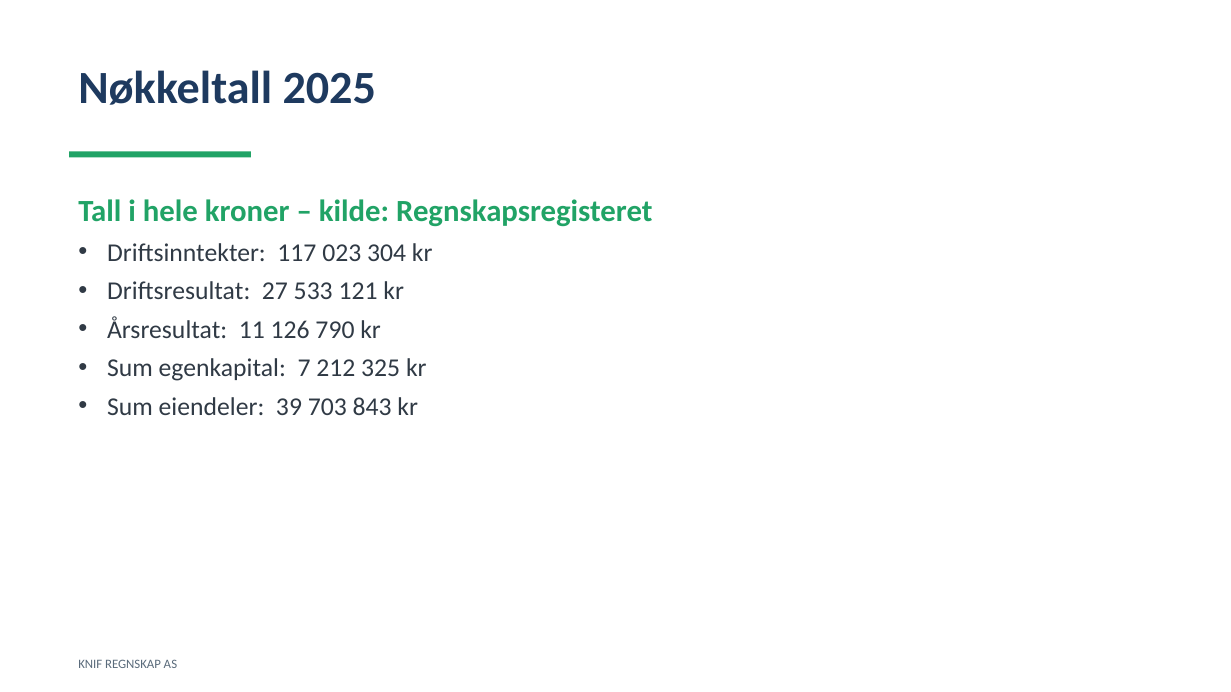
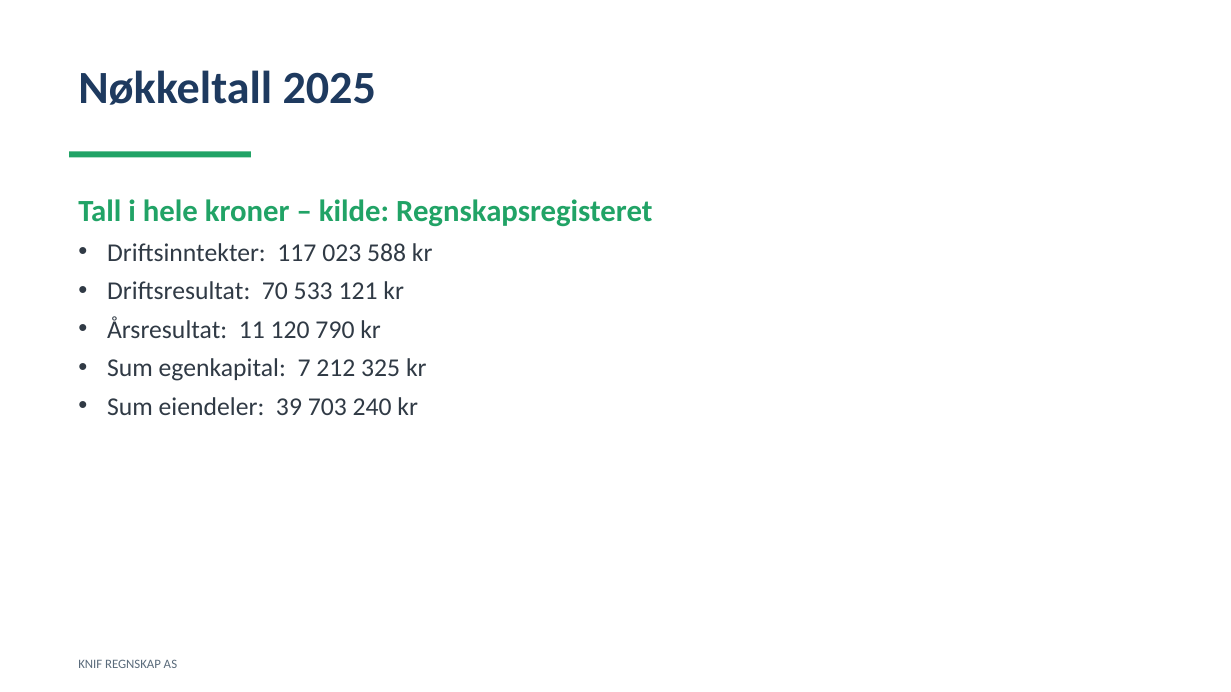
304: 304 -> 588 (387, 253)
27: 27 -> 70 (275, 292)
126: 126 -> 120 (290, 330)
843: 843 -> 240 (372, 407)
